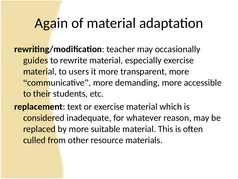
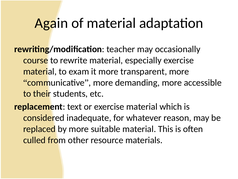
guides: guides -> course (36, 60)
users: users -> exam (79, 71)
